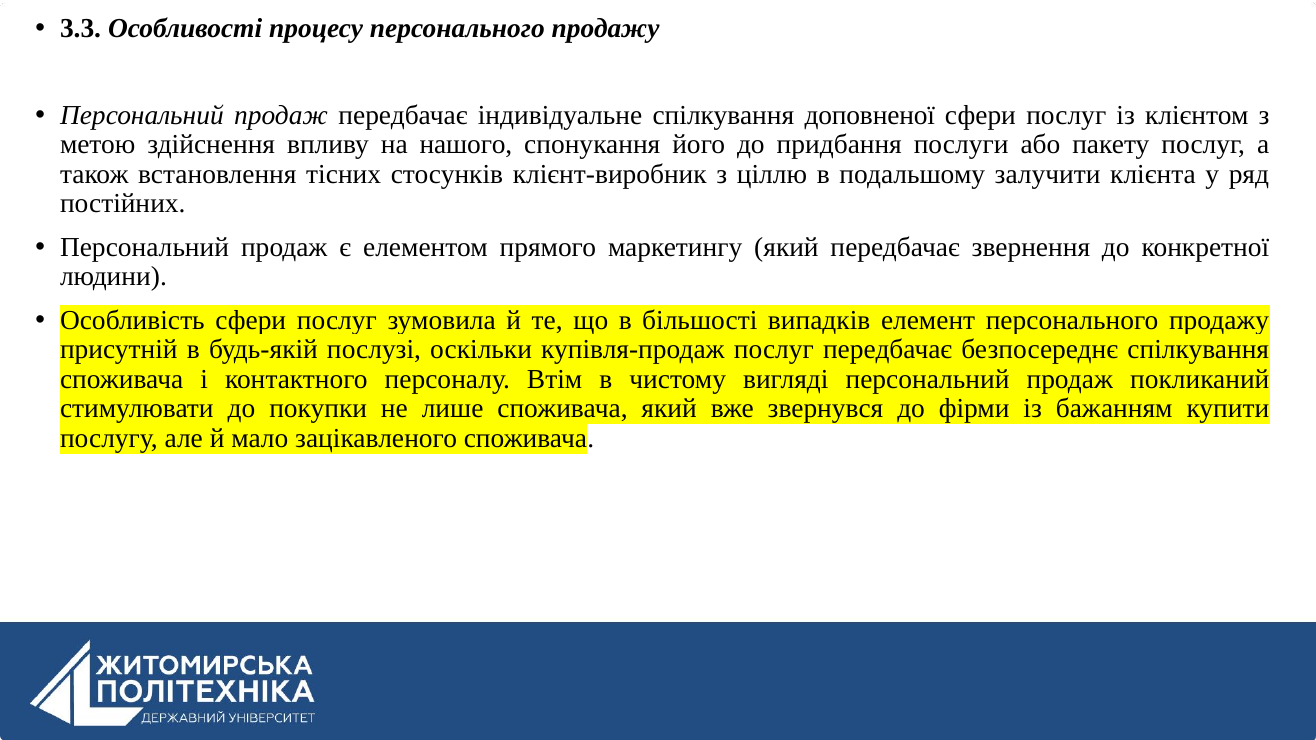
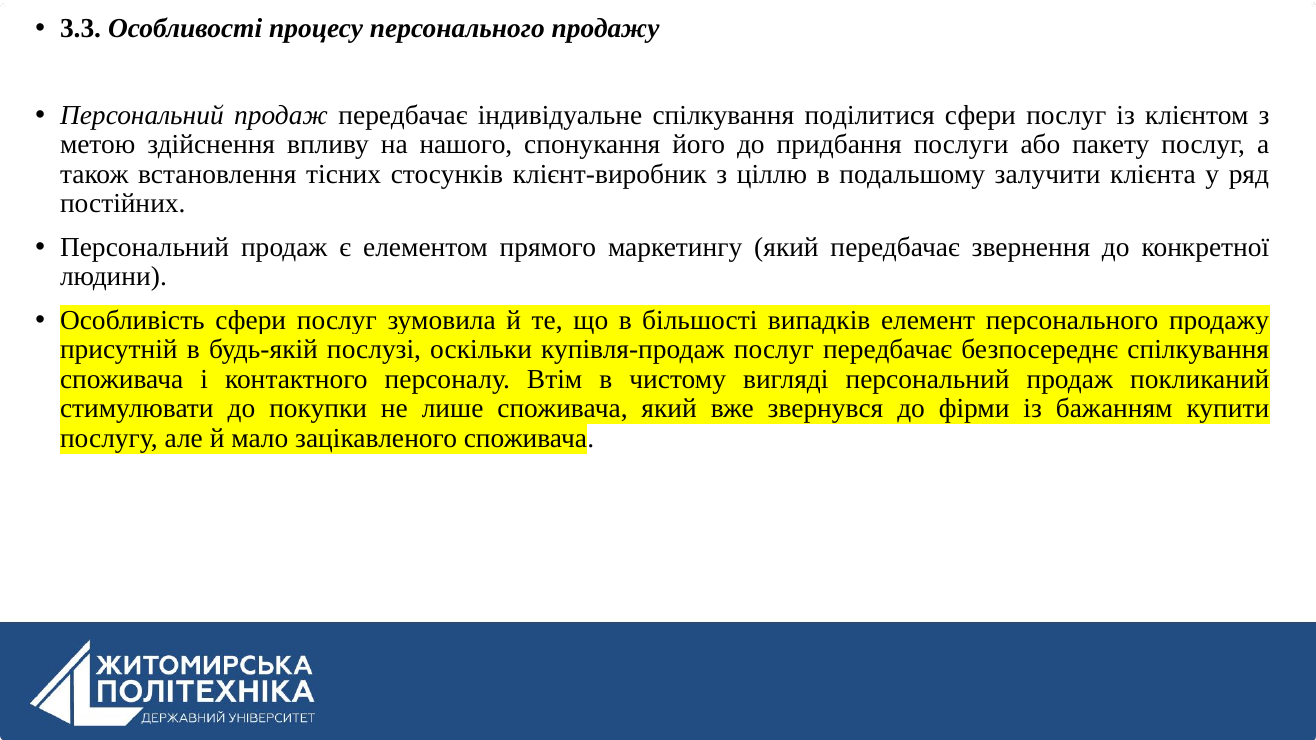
доповненої: доповненої -> поділитися (870, 115)
